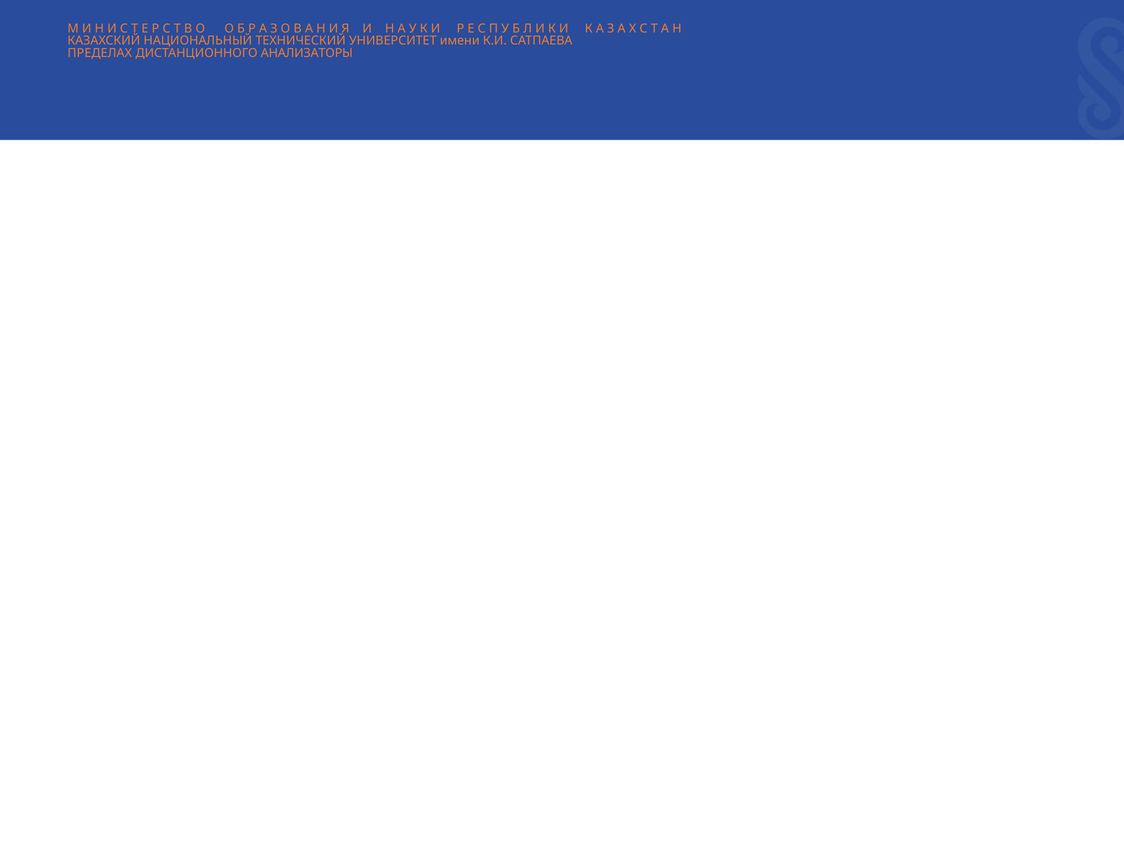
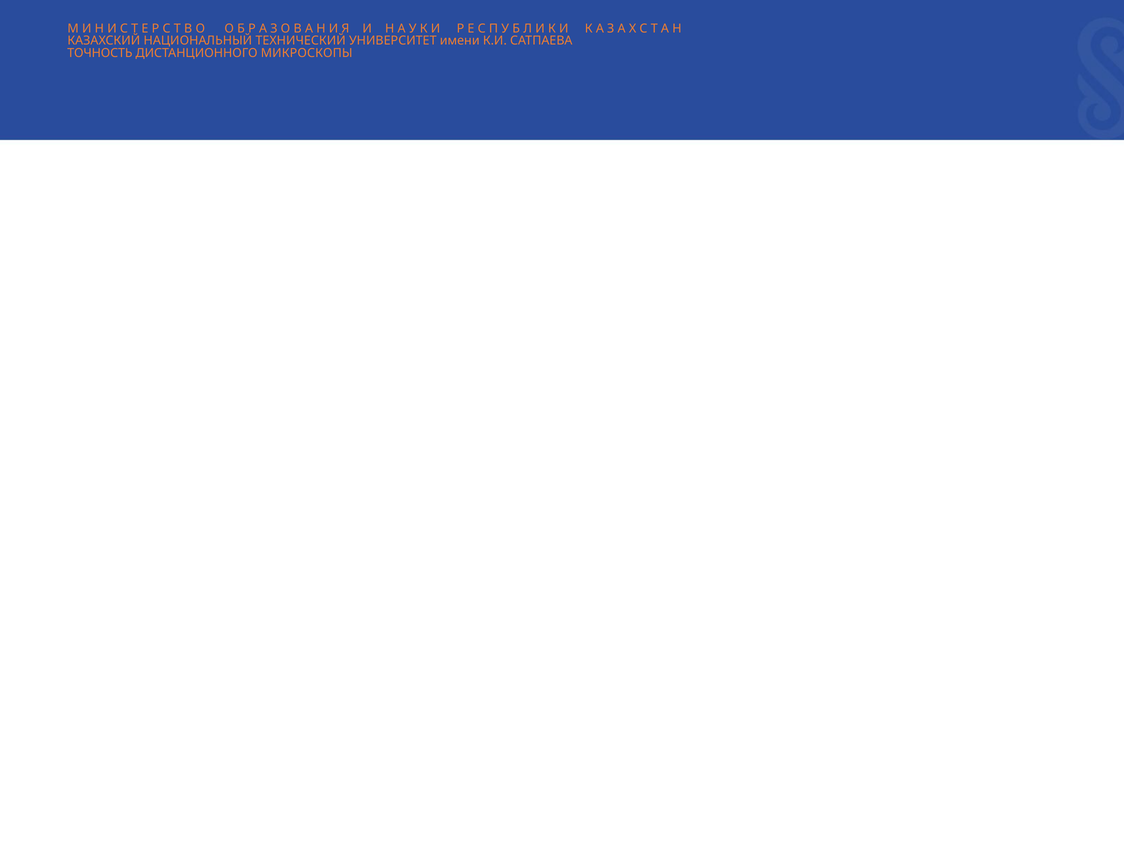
ПРЕДЕЛАХ: ПРЕДЕЛАХ -> ТОЧНОСТЬ (100, 53)
АНАЛИЗАТОРЫ: АНАЛИЗАТОРЫ -> МИКРОСКОПЫ (307, 53)
